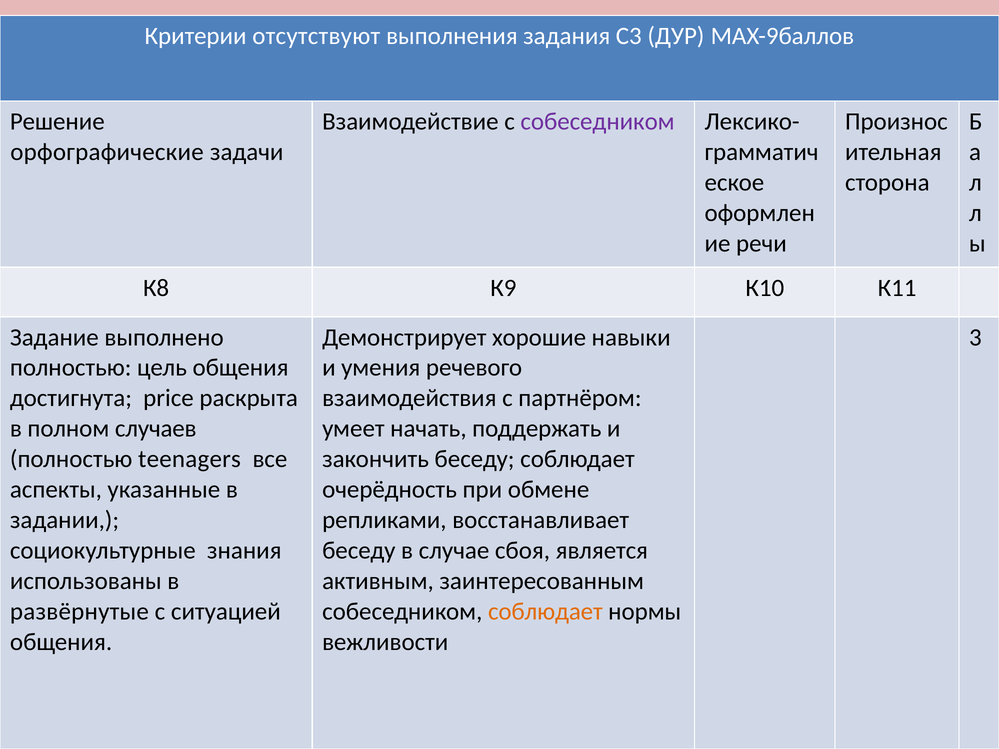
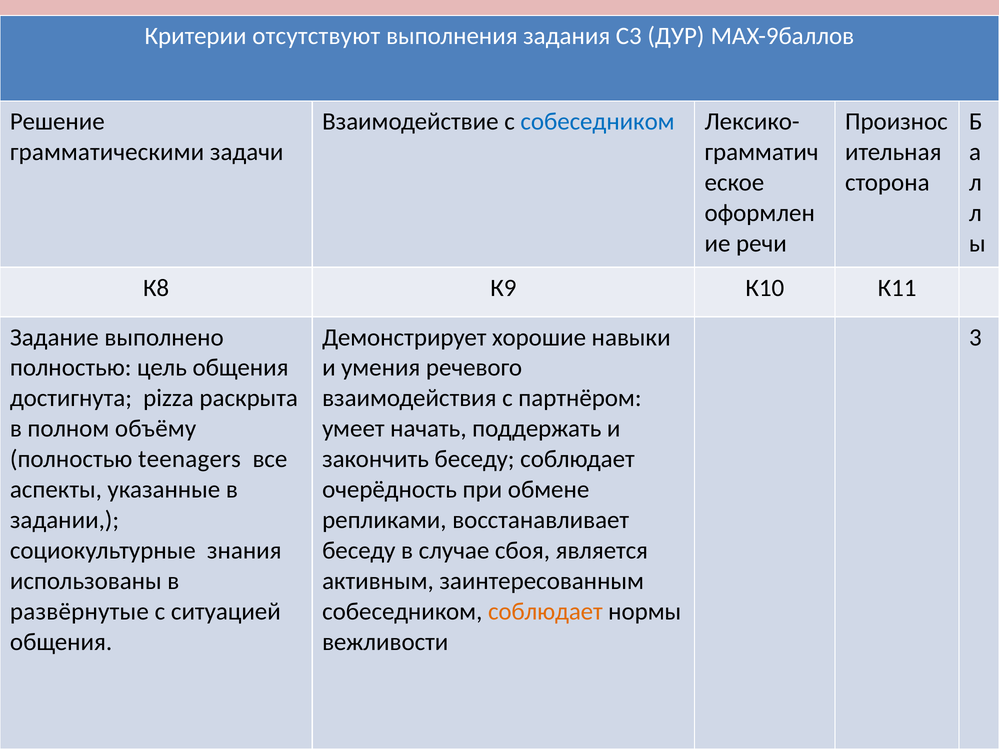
собеседником colour: purple -> blue (598, 122)
орфографические: орфографические -> грамматическими (107, 152)
price: price -> pizza (168, 398)
случаев: случаев -> объёму (156, 429)
